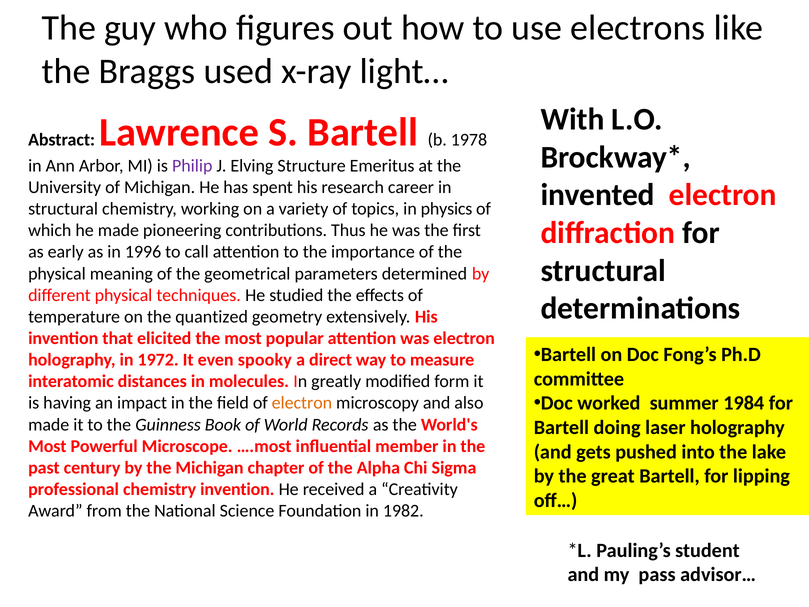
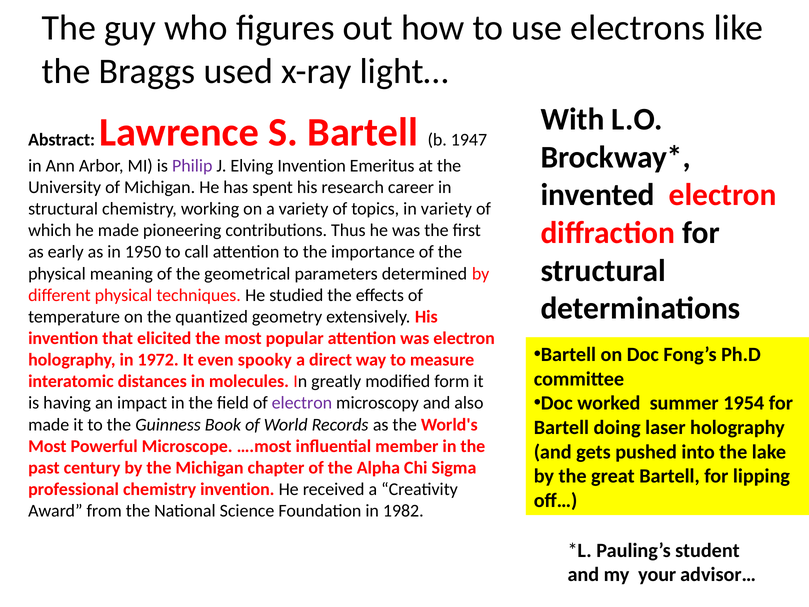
1978: 1978 -> 1947 (469, 140)
Elving Structure: Structure -> Invention (312, 166)
in physics: physics -> variety (446, 209)
1996: 1996 -> 1950 (143, 252)
1984: 1984 -> 1954 (744, 403)
electron colour: orange -> purple (302, 403)
pass: pass -> your (657, 574)
